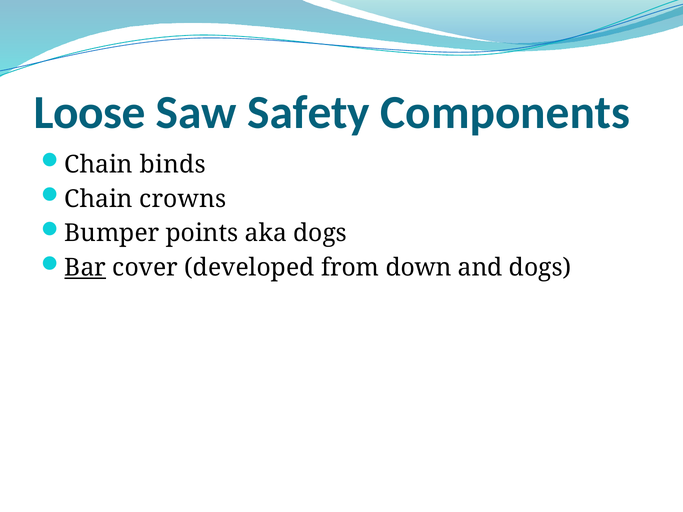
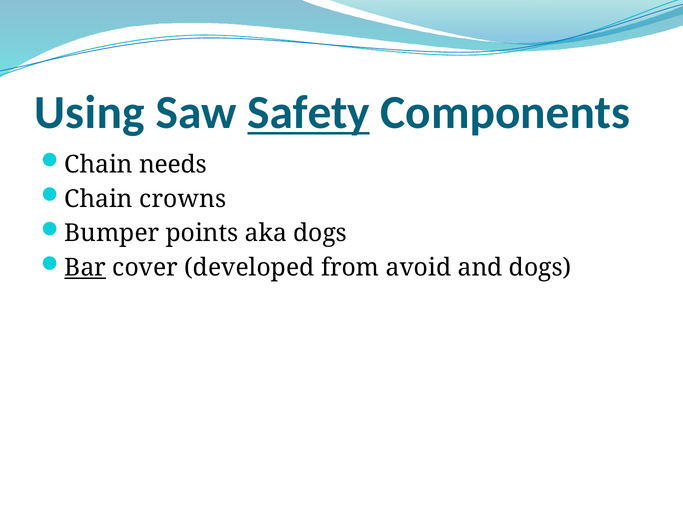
Loose: Loose -> Using (89, 113)
Safety underline: none -> present (309, 113)
binds: binds -> needs (173, 164)
down: down -> avoid (418, 268)
